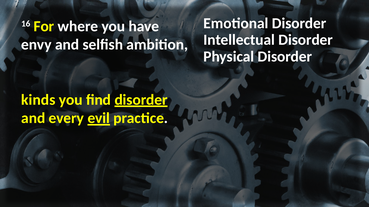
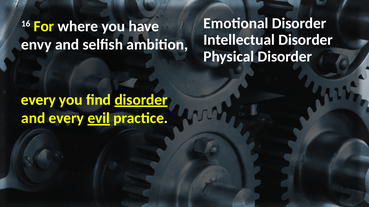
kinds: kinds -> every (38, 100)
